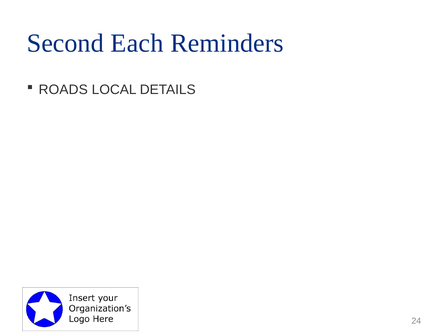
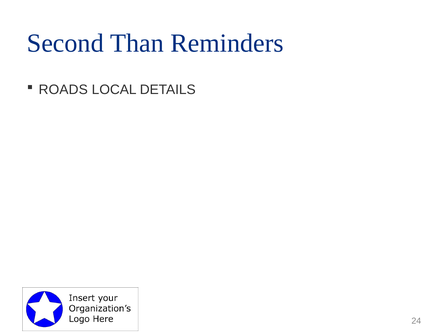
Each: Each -> Than (137, 43)
